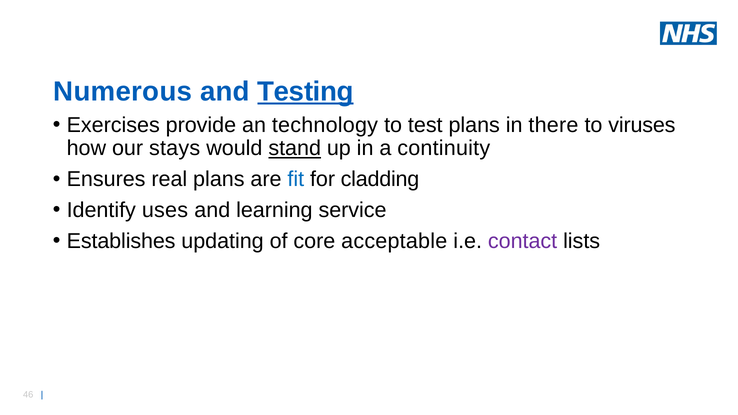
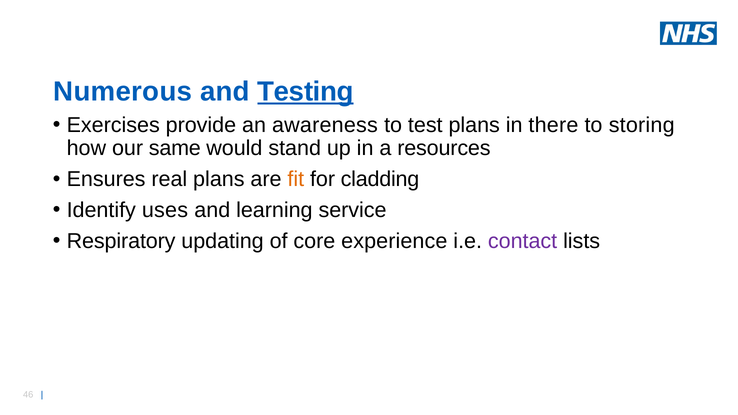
technology: technology -> awareness (325, 125)
viruses: viruses -> storing (642, 125)
stays: stays -> same (175, 148)
stand underline: present -> none (295, 148)
continuity: continuity -> resources (444, 148)
fit colour: blue -> orange (296, 179)
Establishes: Establishes -> Respiratory (121, 241)
acceptable: acceptable -> experience (394, 241)
